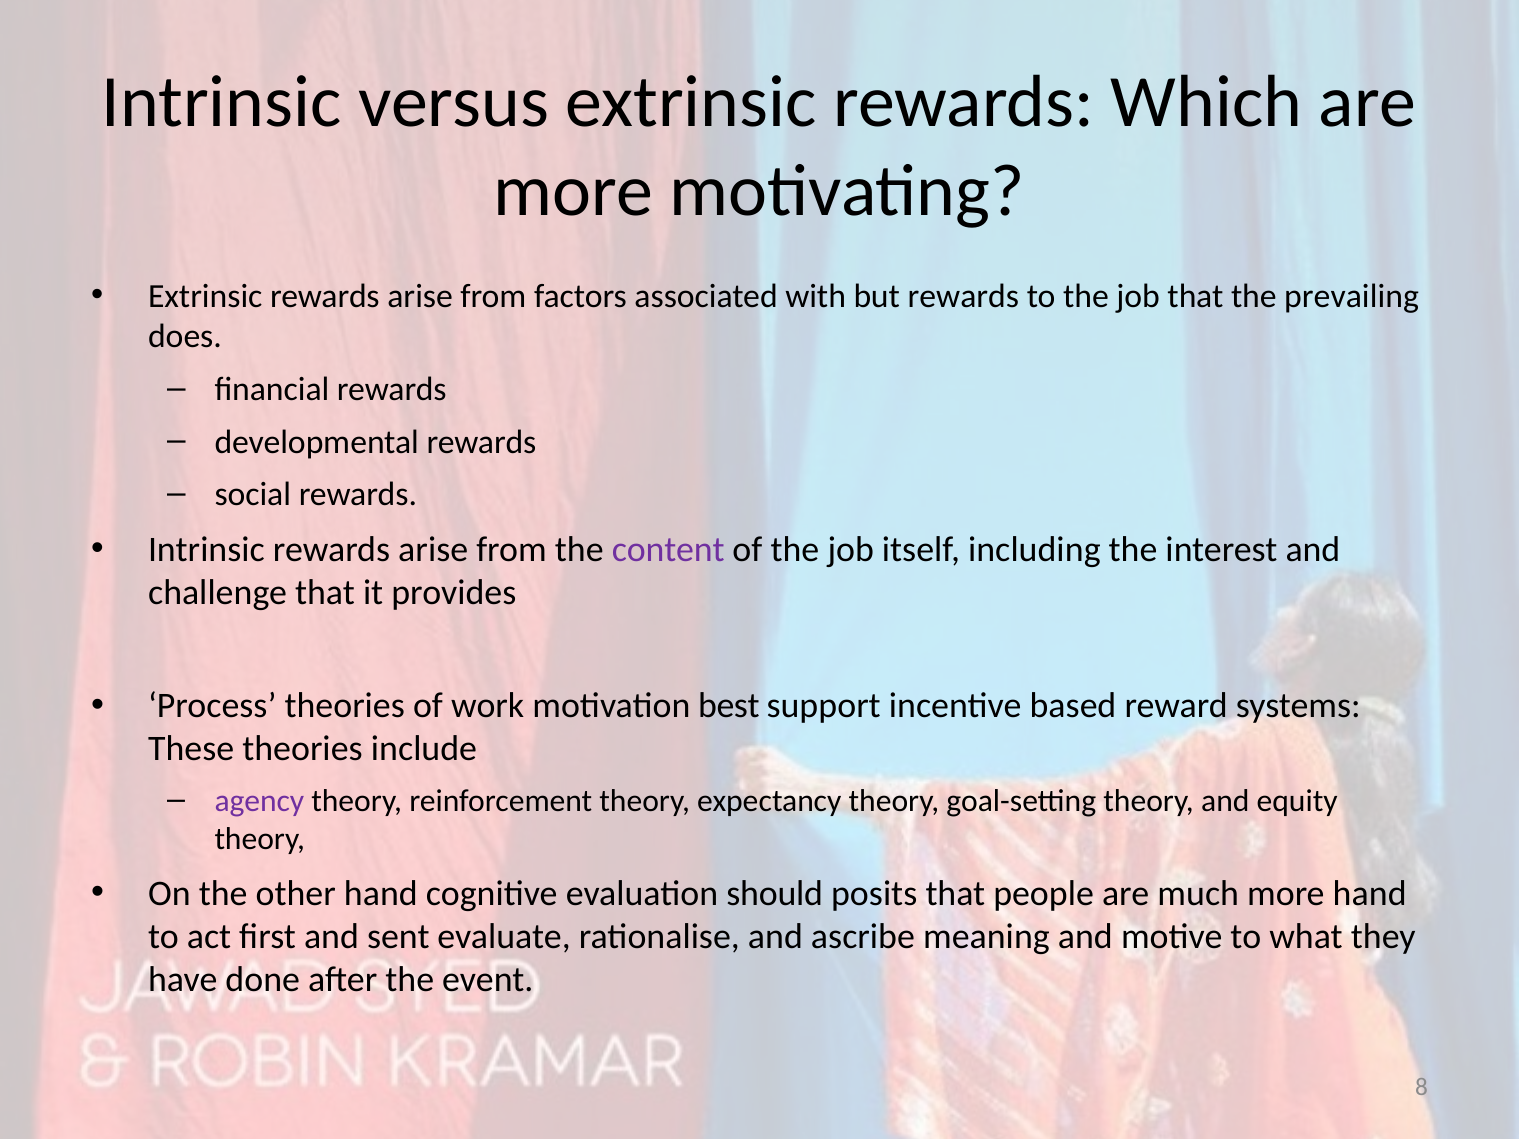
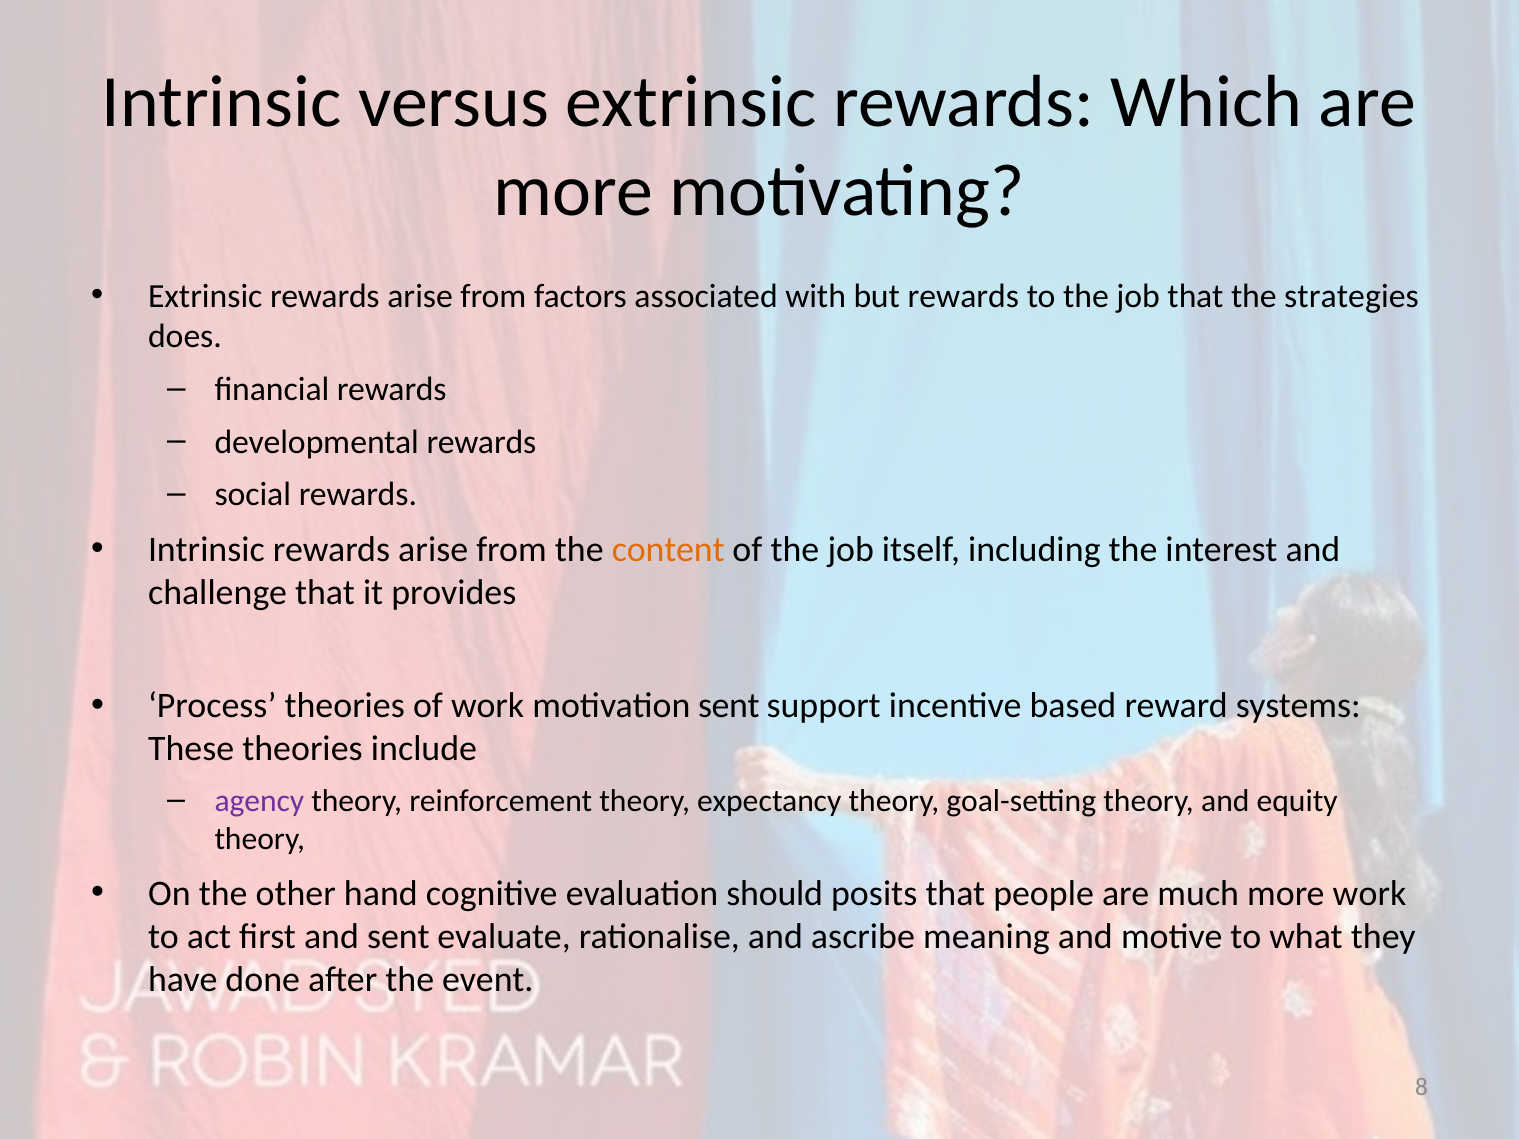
prevailing: prevailing -> strategies (1352, 296)
content colour: purple -> orange (668, 550)
motivation best: best -> sent (729, 706)
more hand: hand -> work (1370, 893)
